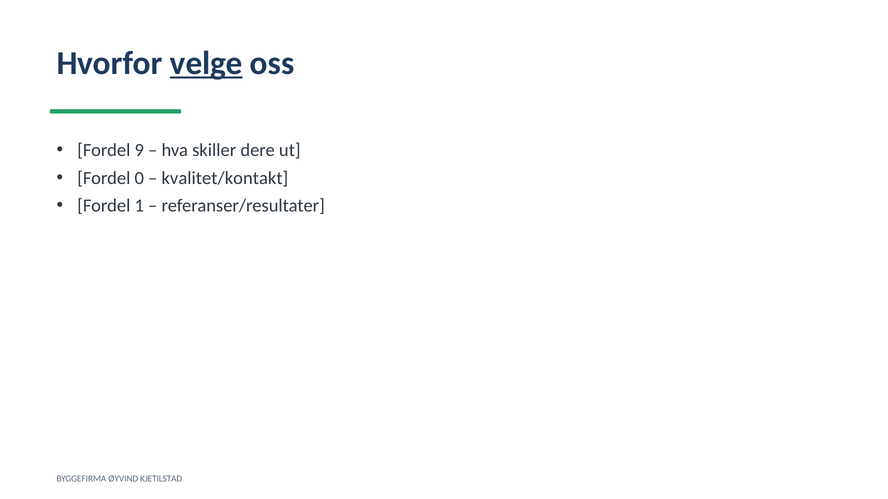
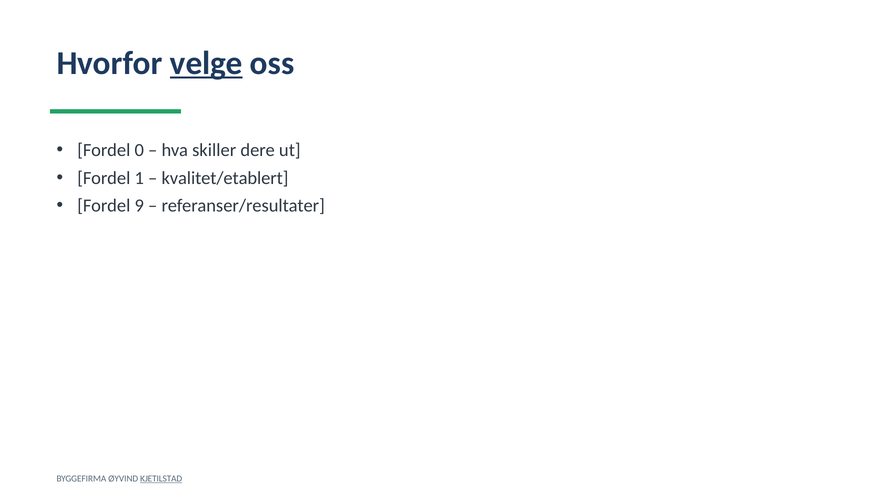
9: 9 -> 0 (139, 150)
0: 0 -> 1 (139, 178)
kvalitet/kontakt: kvalitet/kontakt -> kvalitet/etablert (225, 178)
1: 1 -> 9 (139, 206)
KJETILSTAD underline: none -> present (161, 479)
